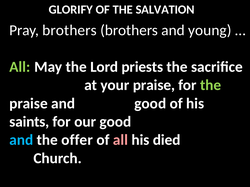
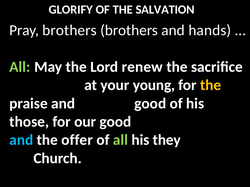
young: young -> hands (210, 30)
priests: priests -> renew (142, 67)
your praise: praise -> young (154, 85)
the colour: light green -> yellow (211, 85)
saints: saints -> those (29, 122)
all colour: pink -> light green (120, 140)
died: died -> they (167, 140)
